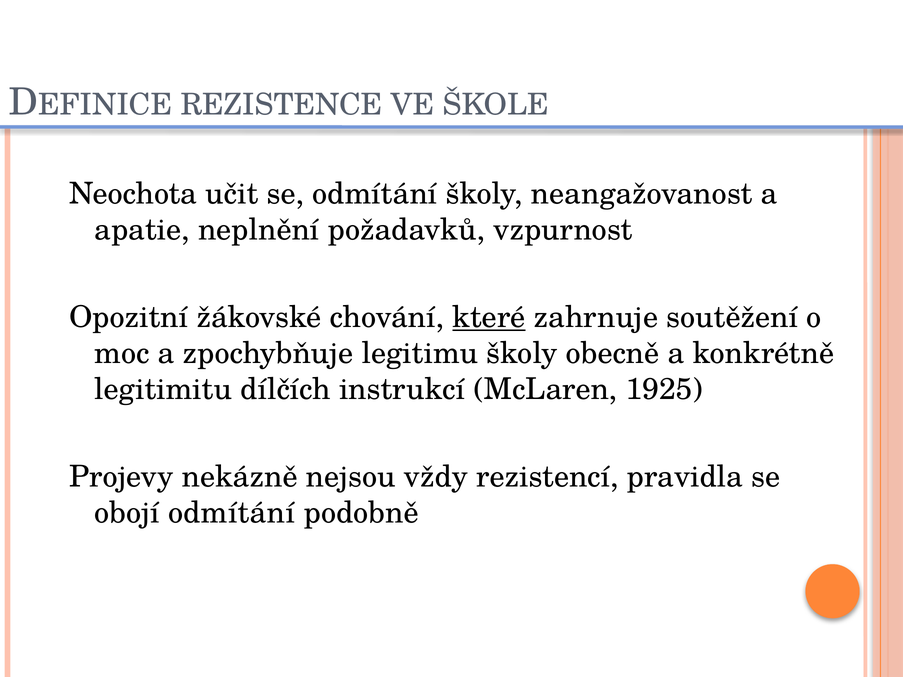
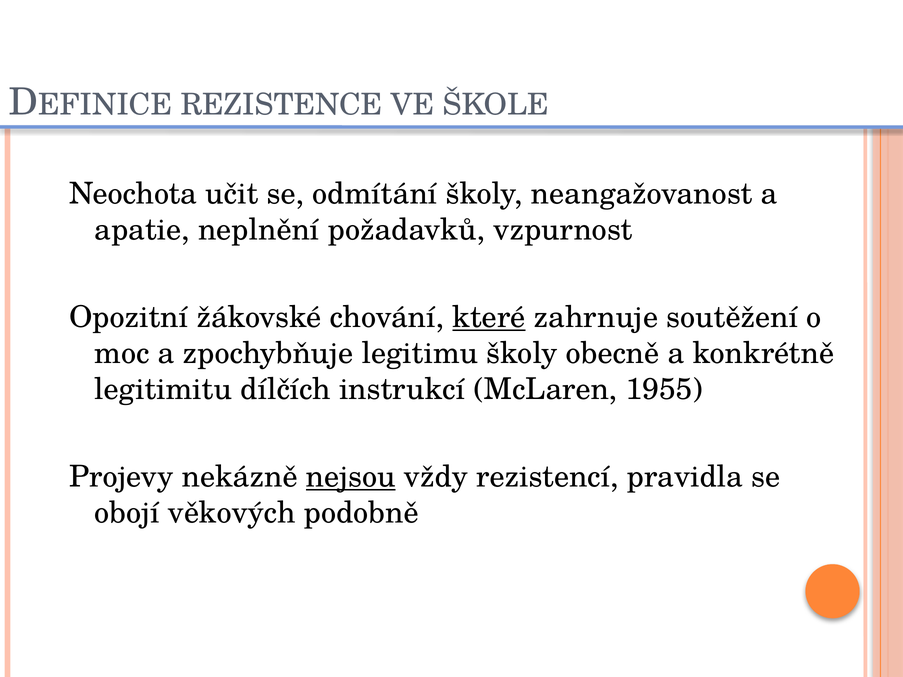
1925: 1925 -> 1955 (664, 390)
nejsou underline: none -> present (351, 477)
obojí odmítání: odmítání -> věkových (232, 513)
